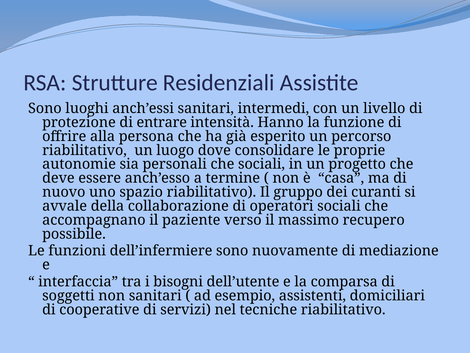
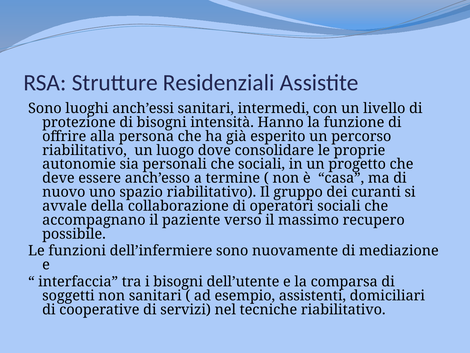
di entrare: entrare -> bisogni (162, 122)
